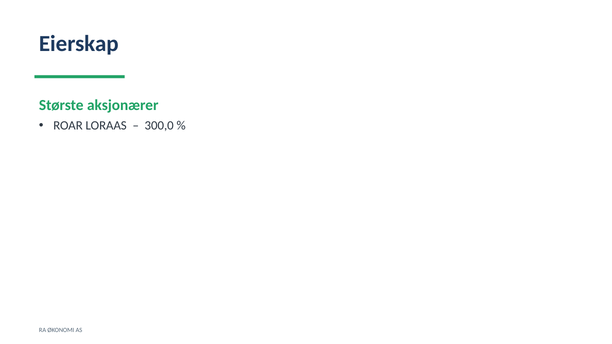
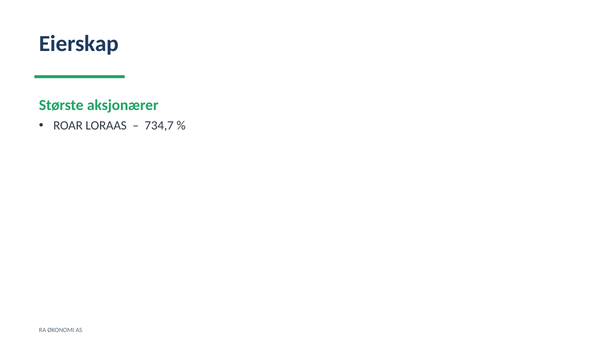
300,0: 300,0 -> 734,7 (159, 126)
